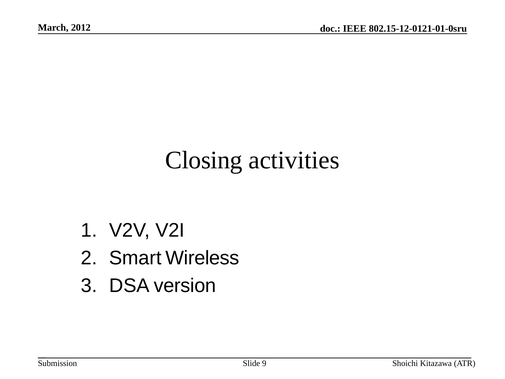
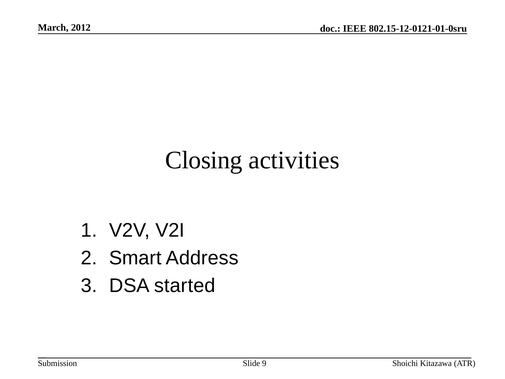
Wireless: Wireless -> Address (202, 258)
version: version -> started (185, 285)
